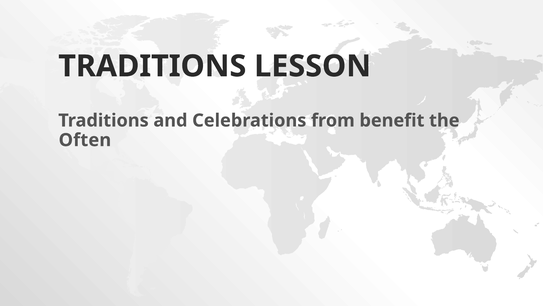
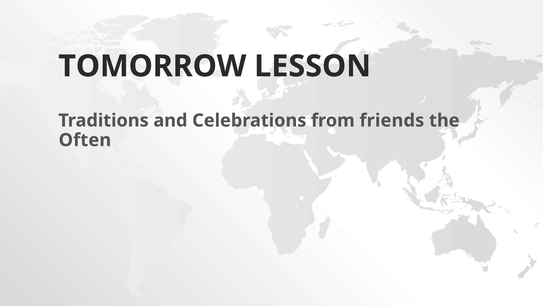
TRADITIONS: TRADITIONS -> TOMORROW (152, 66)
benefit: benefit -> friends (392, 120)
